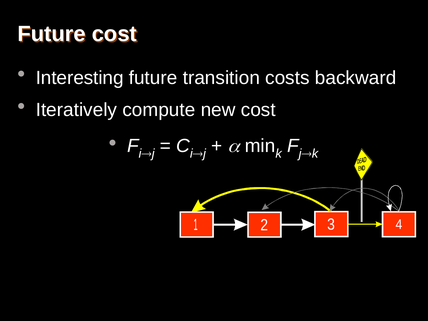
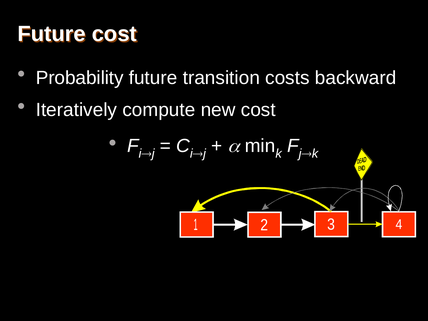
Interesting: Interesting -> Probability (80, 78)
